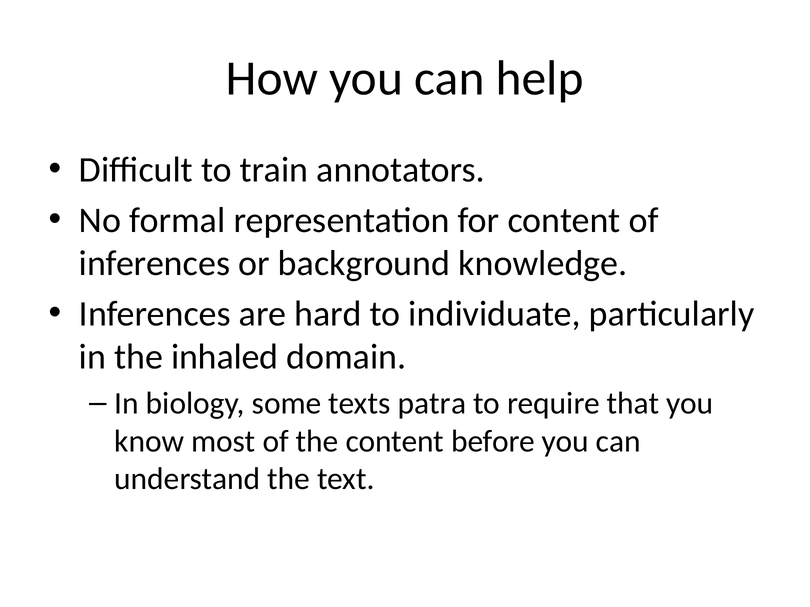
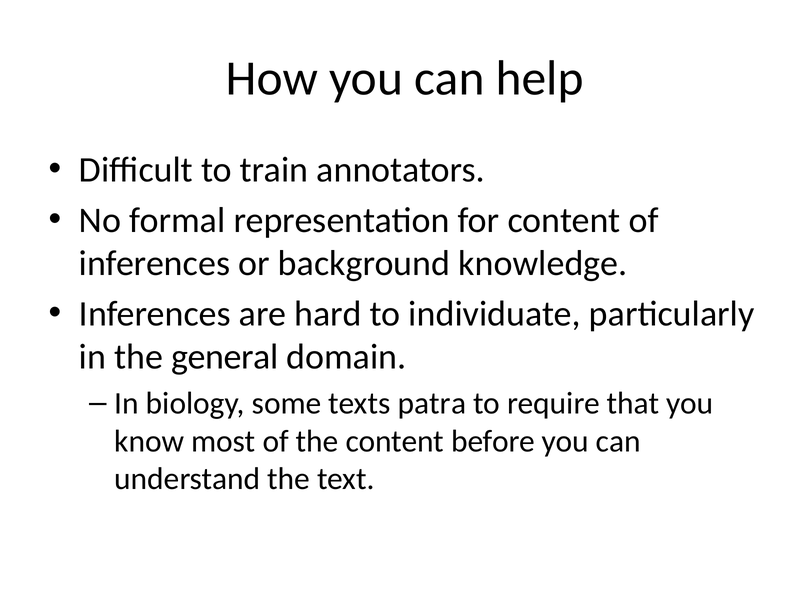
inhaled: inhaled -> general (225, 357)
